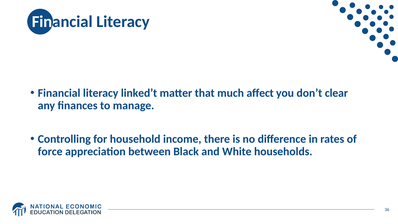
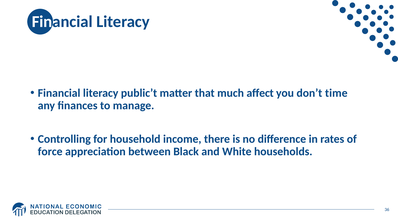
linked’t: linked’t -> public’t (139, 93)
clear: clear -> time (336, 93)
